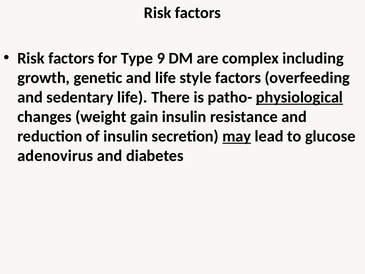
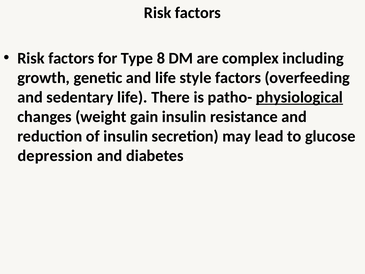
9: 9 -> 8 (161, 58)
may underline: present -> none (237, 136)
adenovirus: adenovirus -> depression (55, 156)
